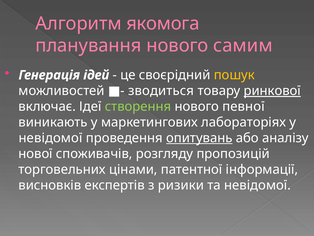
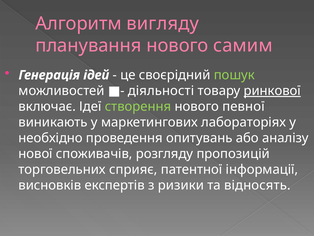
якомога: якомога -> вигляду (163, 23)
пошук colour: yellow -> light green (234, 75)
зводиться: зводиться -> діяльності (161, 91)
невідомої: невідомої -> необхідно (51, 138)
опитувань underline: present -> none (199, 138)
цінами: цінами -> сприяє (133, 169)
та невідомої: невідомої -> відносять (257, 185)
